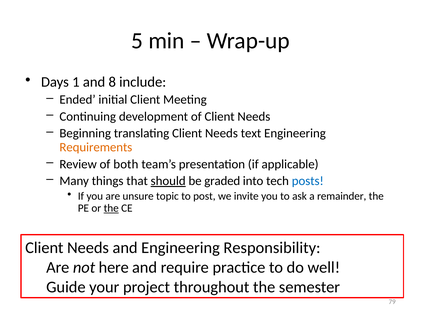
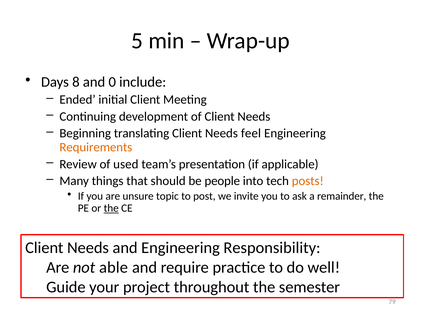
1: 1 -> 8 (76, 82)
8: 8 -> 0 (112, 82)
text: text -> feel (251, 133)
both: both -> used (126, 164)
should underline: present -> none (168, 181)
graded: graded -> people (222, 181)
posts colour: blue -> orange (308, 181)
here: here -> able (114, 267)
